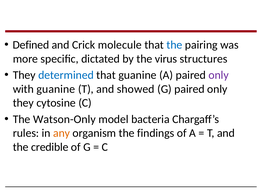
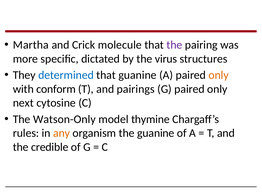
Defined: Defined -> Martha (31, 45)
the colour: blue -> purple (174, 45)
only colour: purple -> orange (219, 75)
with guanine: guanine -> conform (56, 89)
showed: showed -> pairings (136, 89)
they: they -> next (23, 103)
bacteria: bacteria -> thymine (150, 120)
the findings: findings -> guanine (156, 133)
